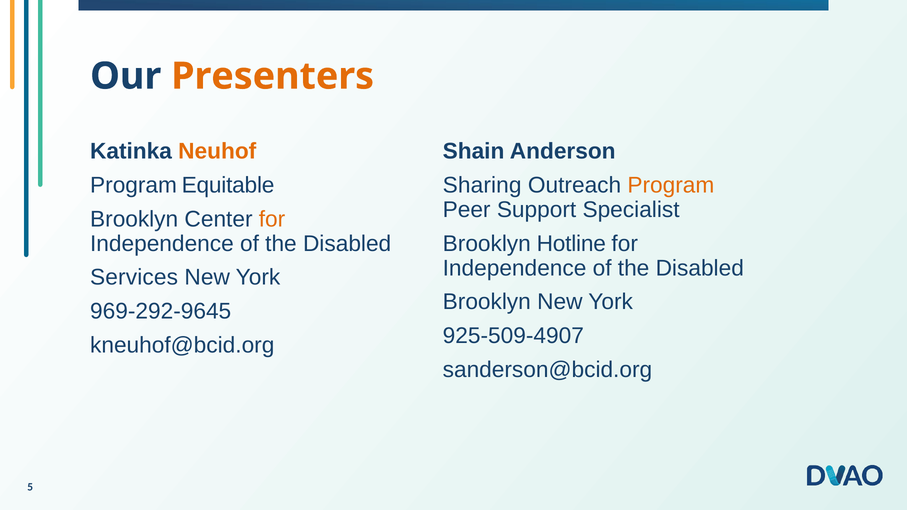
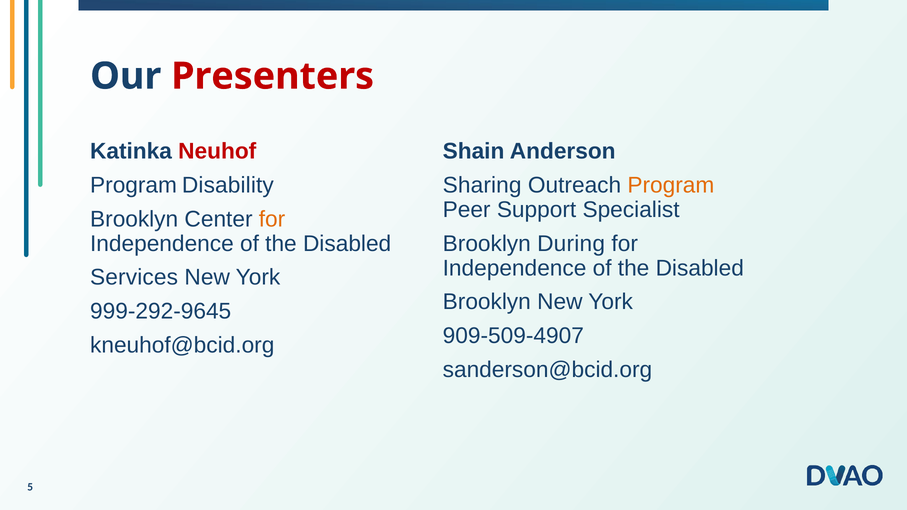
Presenters colour: orange -> red (273, 76)
Neuhof colour: orange -> red (217, 151)
Equitable: Equitable -> Disability (228, 185)
Hotline: Hotline -> During (571, 244)
969-292-9645: 969-292-9645 -> 999-292-9645 (161, 312)
925-509-4907: 925-509-4907 -> 909-509-4907 (513, 336)
